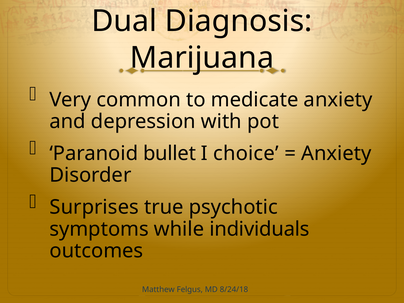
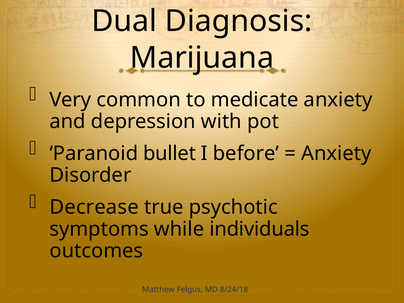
choice: choice -> before (246, 153)
Surprises: Surprises -> Decrease (94, 207)
